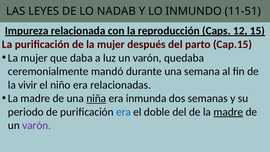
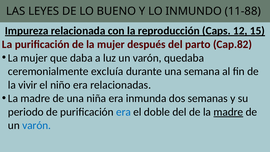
NADAB: NADAB -> BUENO (116, 11)
11-51: 11-51 -> 11-88 (243, 11)
Cap.15: Cap.15 -> Cap.82 (232, 44)
mandó: mandó -> excluía (107, 71)
niña underline: present -> none (96, 98)
varón colour: purple -> blue (37, 125)
